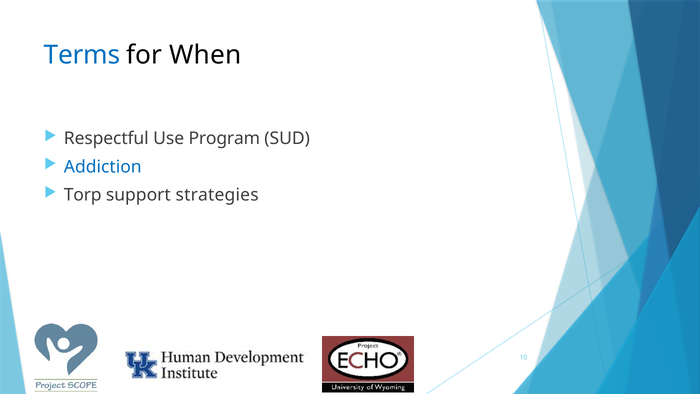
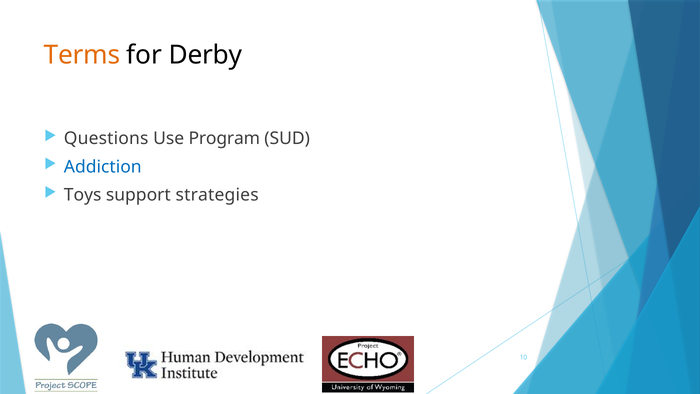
Terms colour: blue -> orange (82, 55)
When: When -> Derby (205, 55)
Respectful: Respectful -> Questions (106, 138)
Torp: Torp -> Toys (83, 195)
